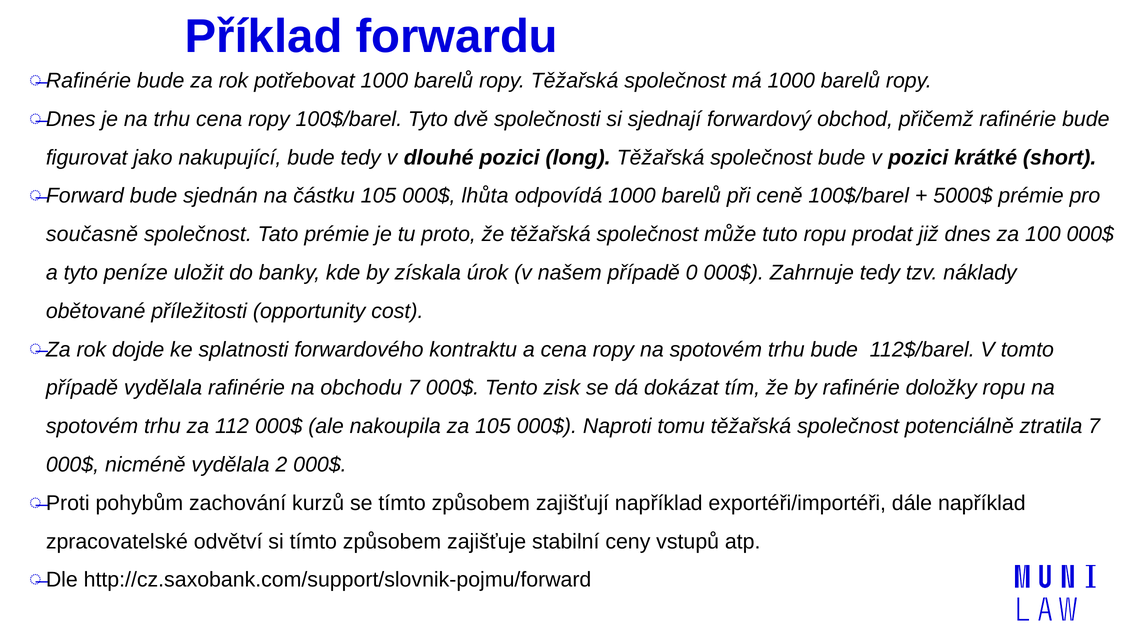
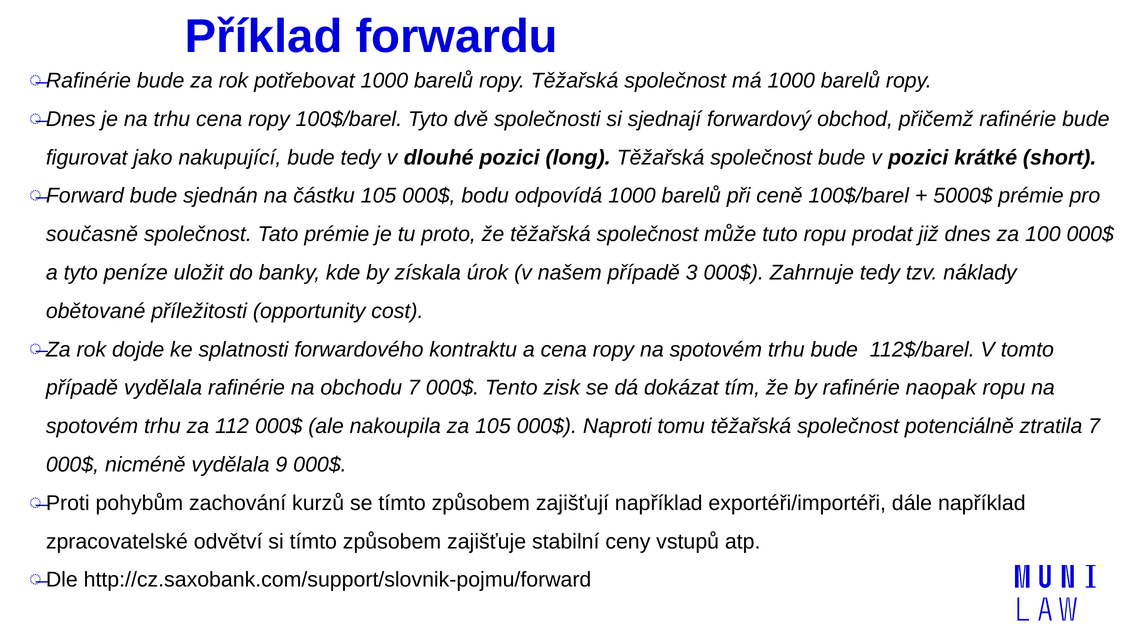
lhůta: lhůta -> bodu (485, 196)
0: 0 -> 3 (692, 273)
doložky: doložky -> naopak (941, 388)
2: 2 -> 9 (281, 464)
